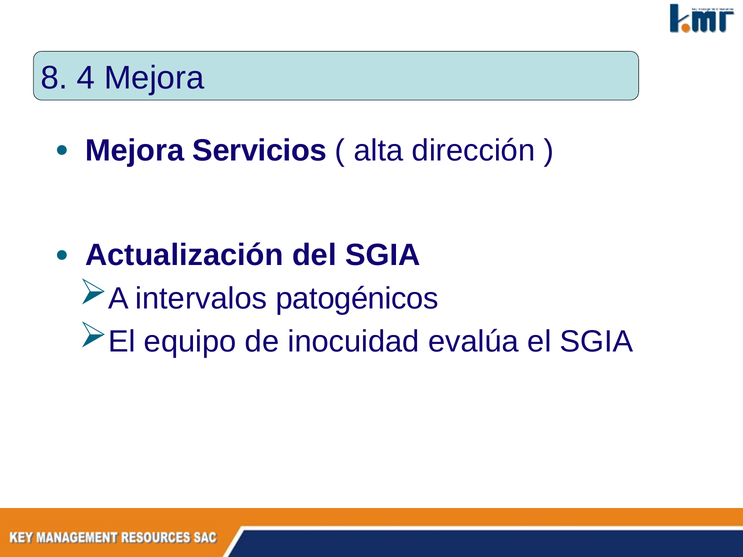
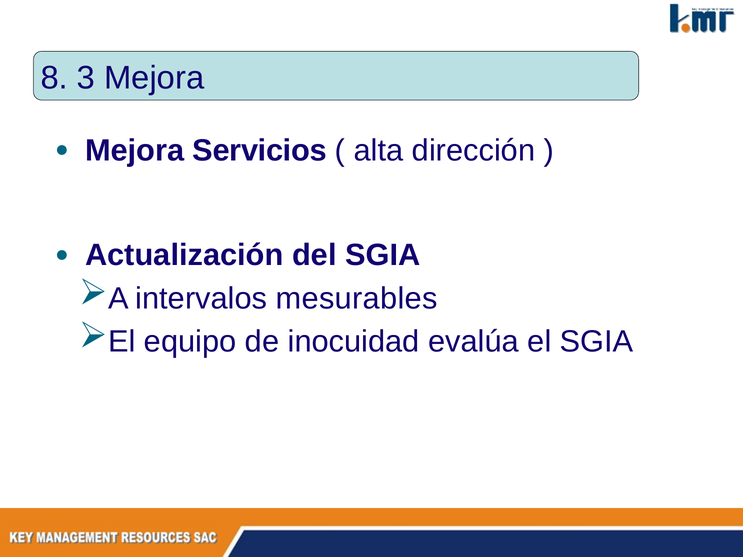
4: 4 -> 3 (86, 78)
patogénicos: patogénicos -> mesurables (357, 298)
